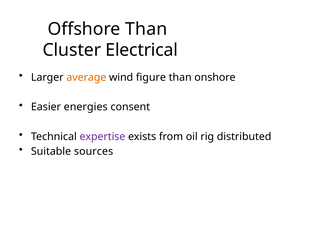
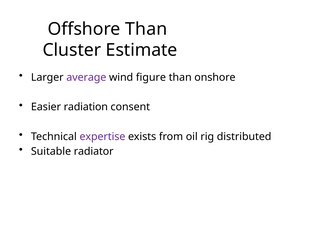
Electrical: Electrical -> Estimate (142, 50)
average colour: orange -> purple (86, 78)
energies: energies -> radiation (86, 107)
sources: sources -> radiator (94, 152)
